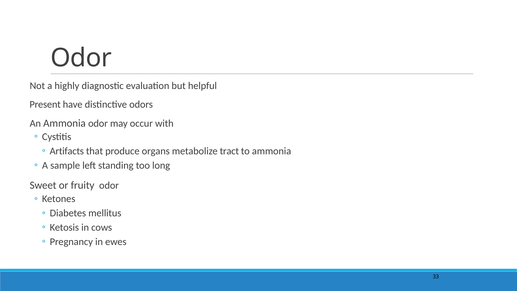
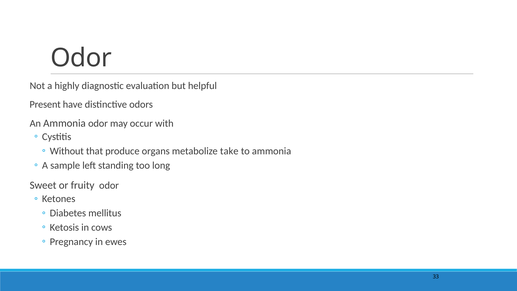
Artifacts: Artifacts -> Without (67, 151)
tract: tract -> take (229, 151)
